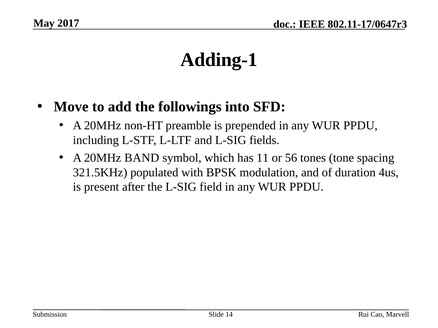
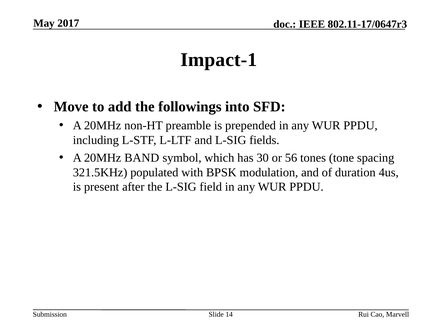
Adding-1: Adding-1 -> Impact-1 (219, 60)
11: 11 -> 30 (263, 158)
